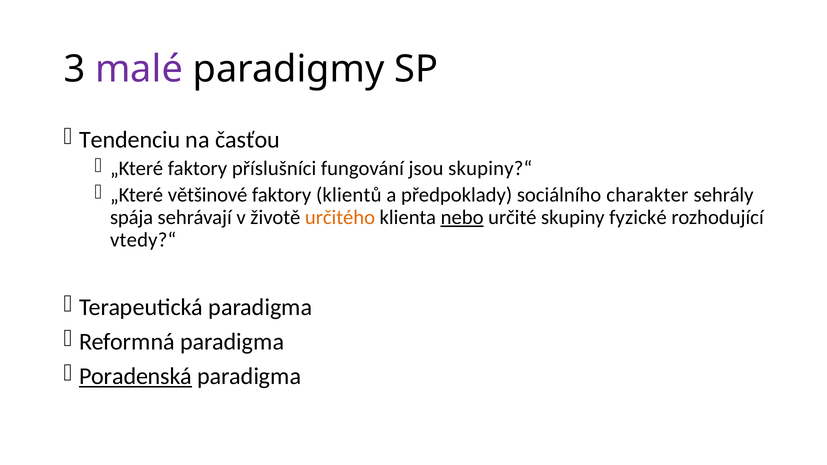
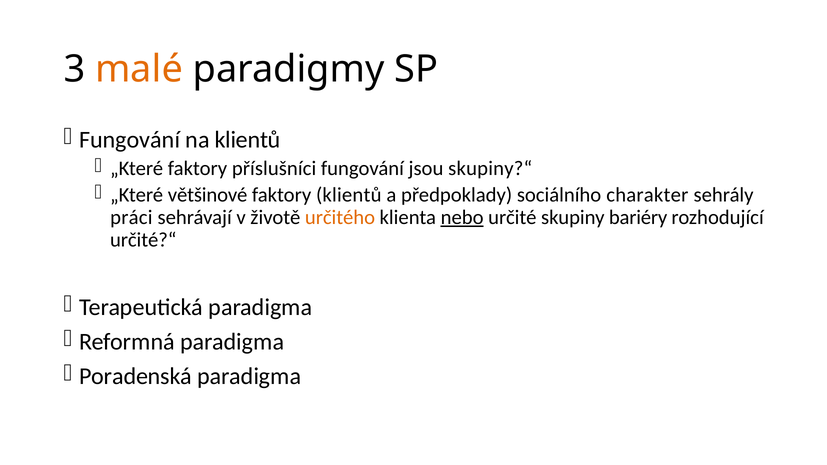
malé colour: purple -> orange (139, 70)
Tendenciu: Tendenciu -> Fungování (130, 140)
na časťou: časťou -> klientů (248, 140)
spája: spája -> práci (131, 217)
fyzické: fyzické -> bariéry (638, 217)
vtedy?“: vtedy?“ -> určité?“ (143, 240)
Poradenská underline: present -> none (136, 377)
